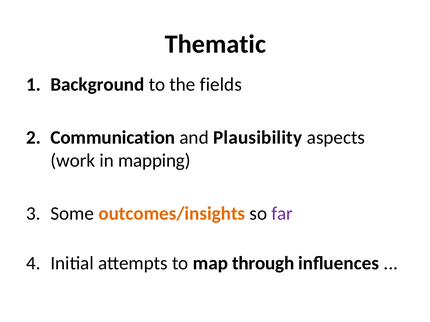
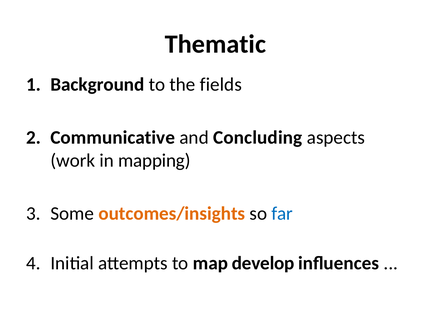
Communication: Communication -> Communicative (113, 138)
Plausibility: Plausibility -> Concluding (258, 138)
far colour: purple -> blue (282, 214)
through: through -> develop (263, 264)
